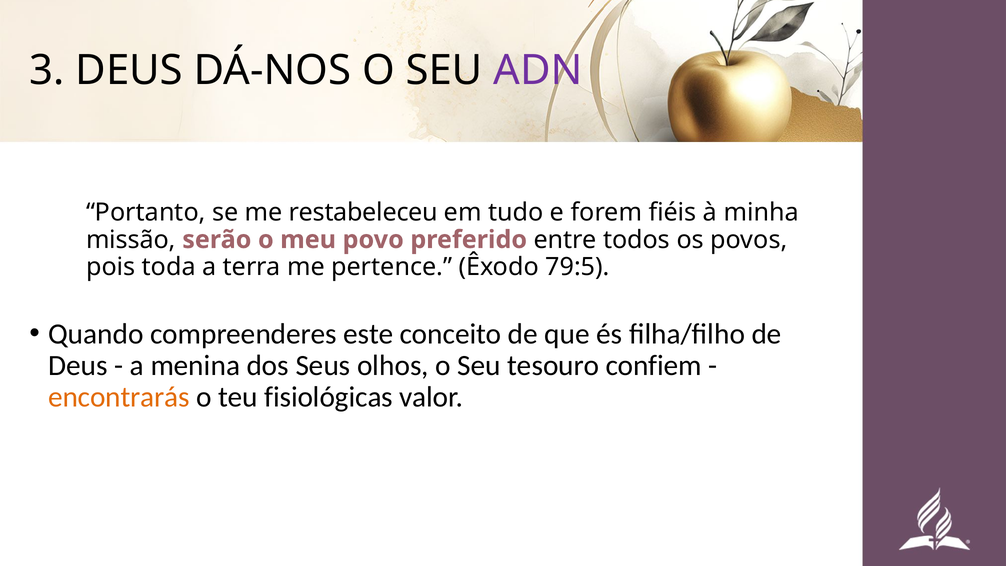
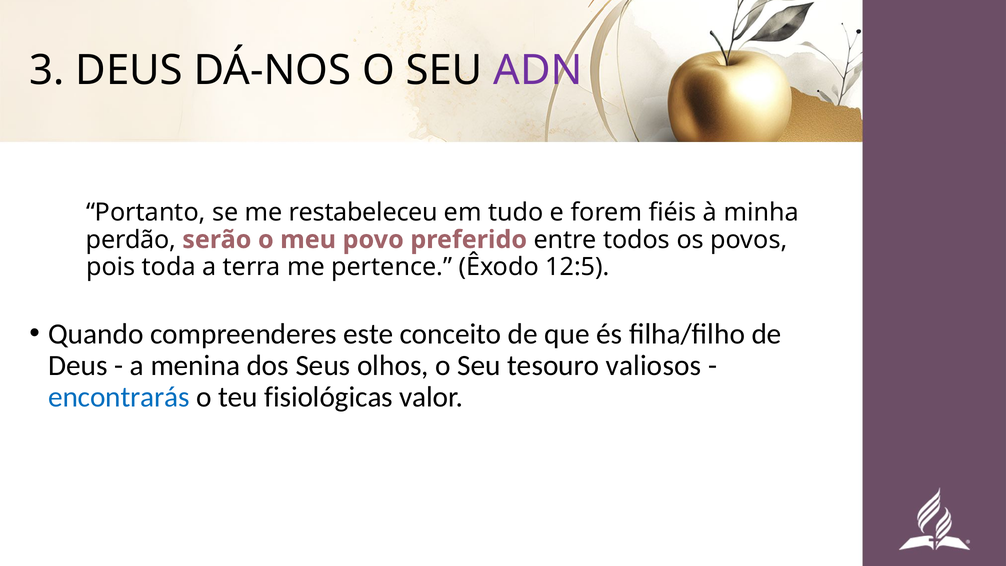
missão: missão -> perdão (131, 240)
79:5: 79:5 -> 12:5 (577, 267)
confiem: confiem -> valiosos (653, 365)
encontrarás colour: orange -> blue (119, 397)
